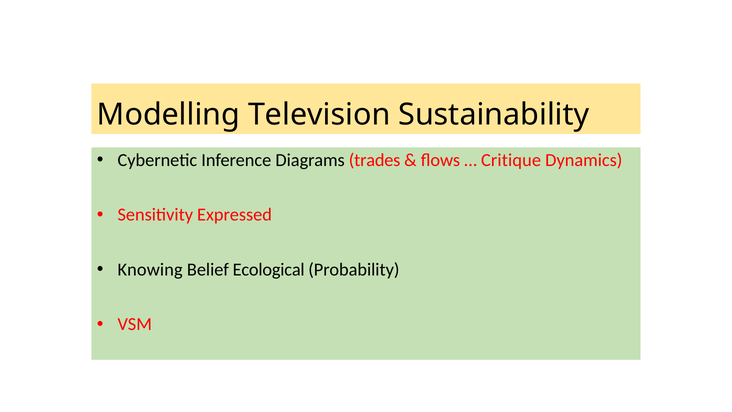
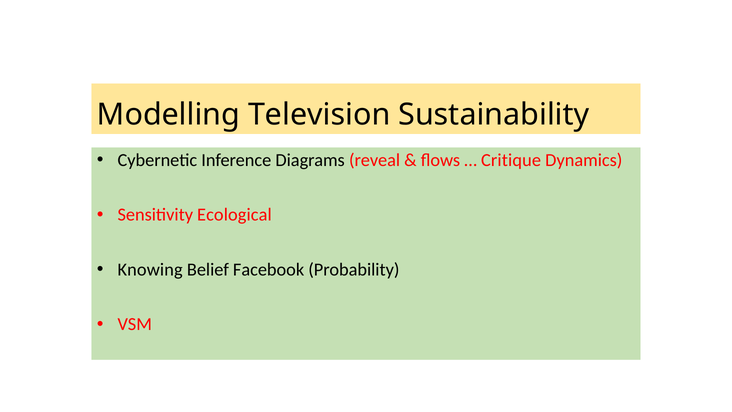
trades: trades -> reveal (375, 160)
Expressed: Expressed -> Ecological (234, 215)
Ecological: Ecological -> Facebook (269, 269)
